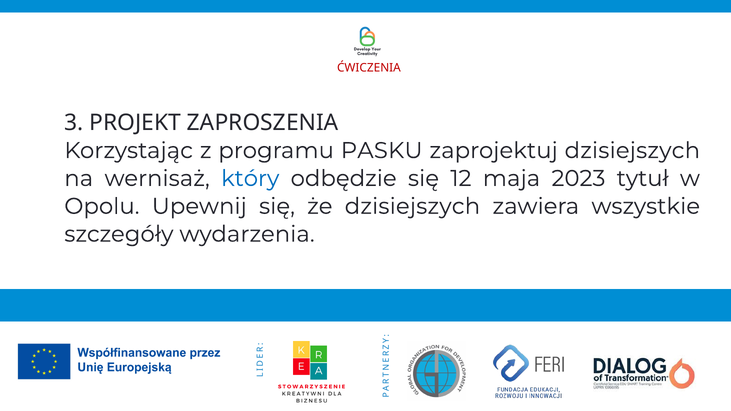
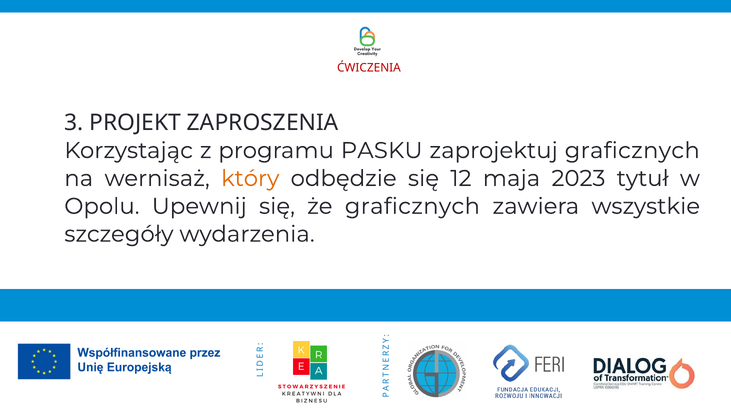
zaprojektuj dzisiejszych: dzisiejszych -> graficznych (632, 151)
który colour: blue -> orange (250, 179)
że dzisiejszych: dzisiejszych -> graficznych (412, 206)
